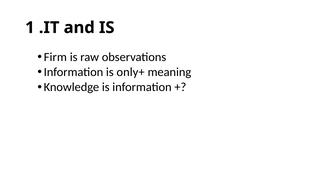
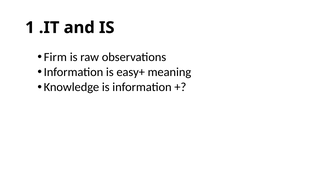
only+: only+ -> easy+ (131, 72)
